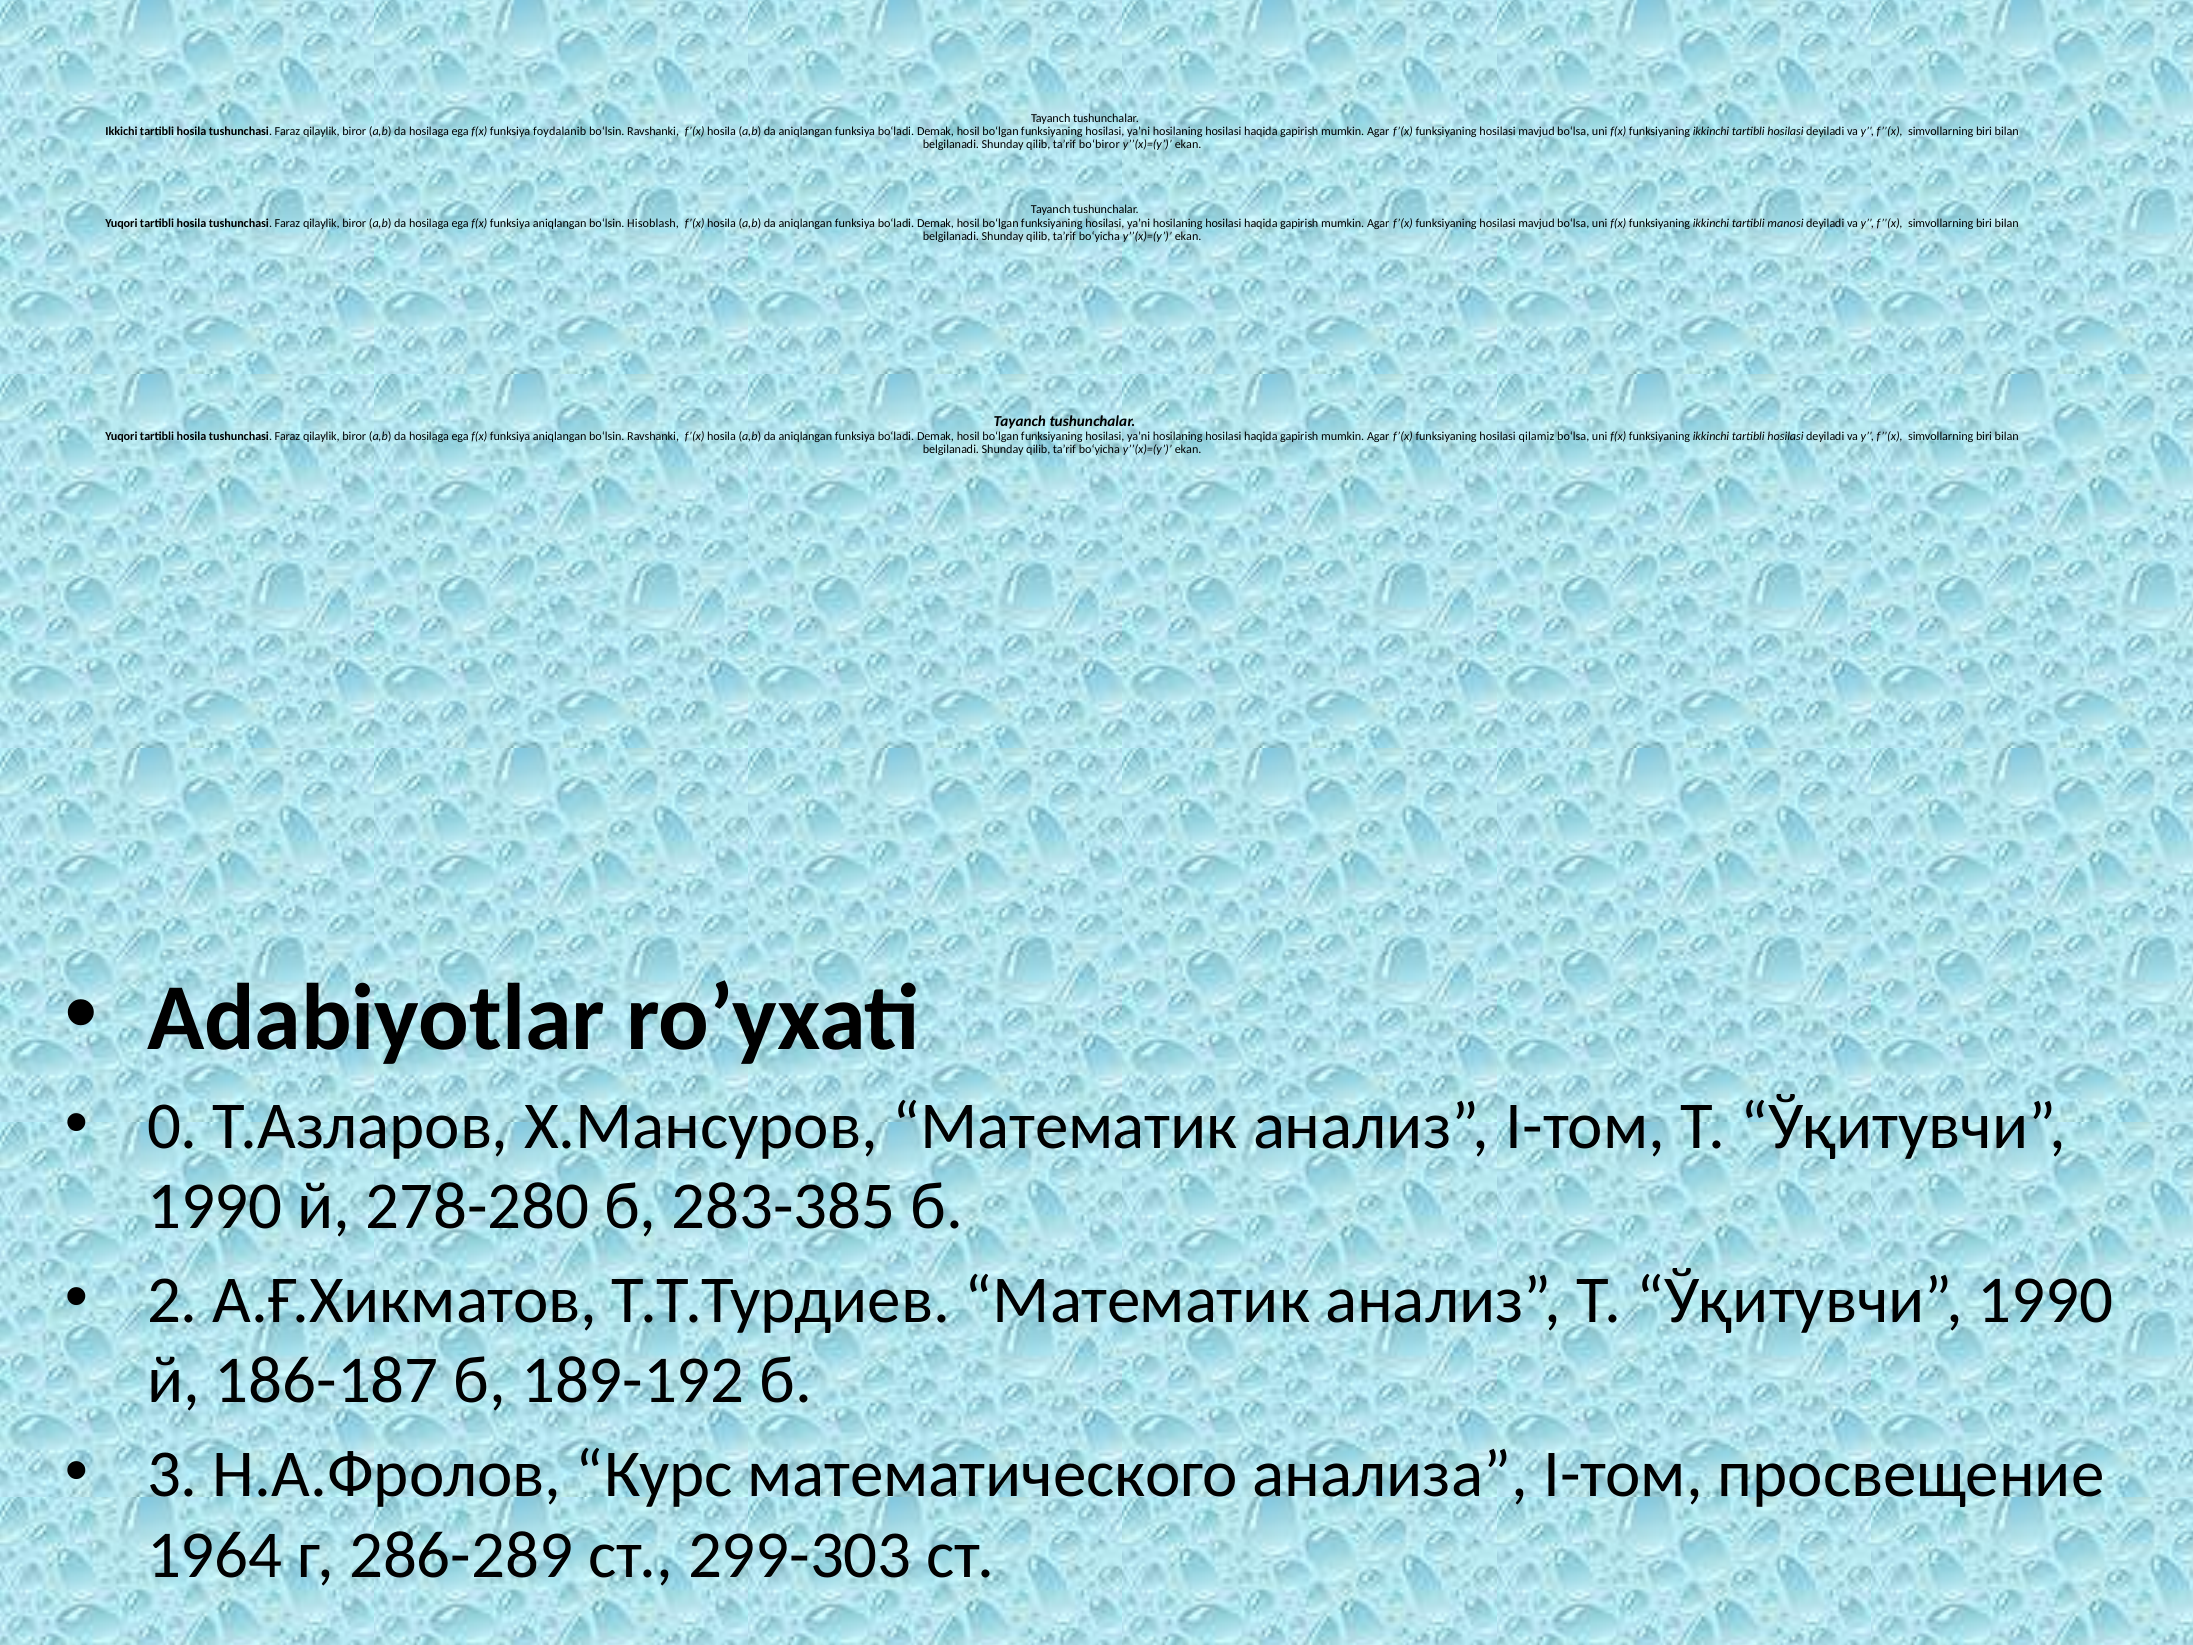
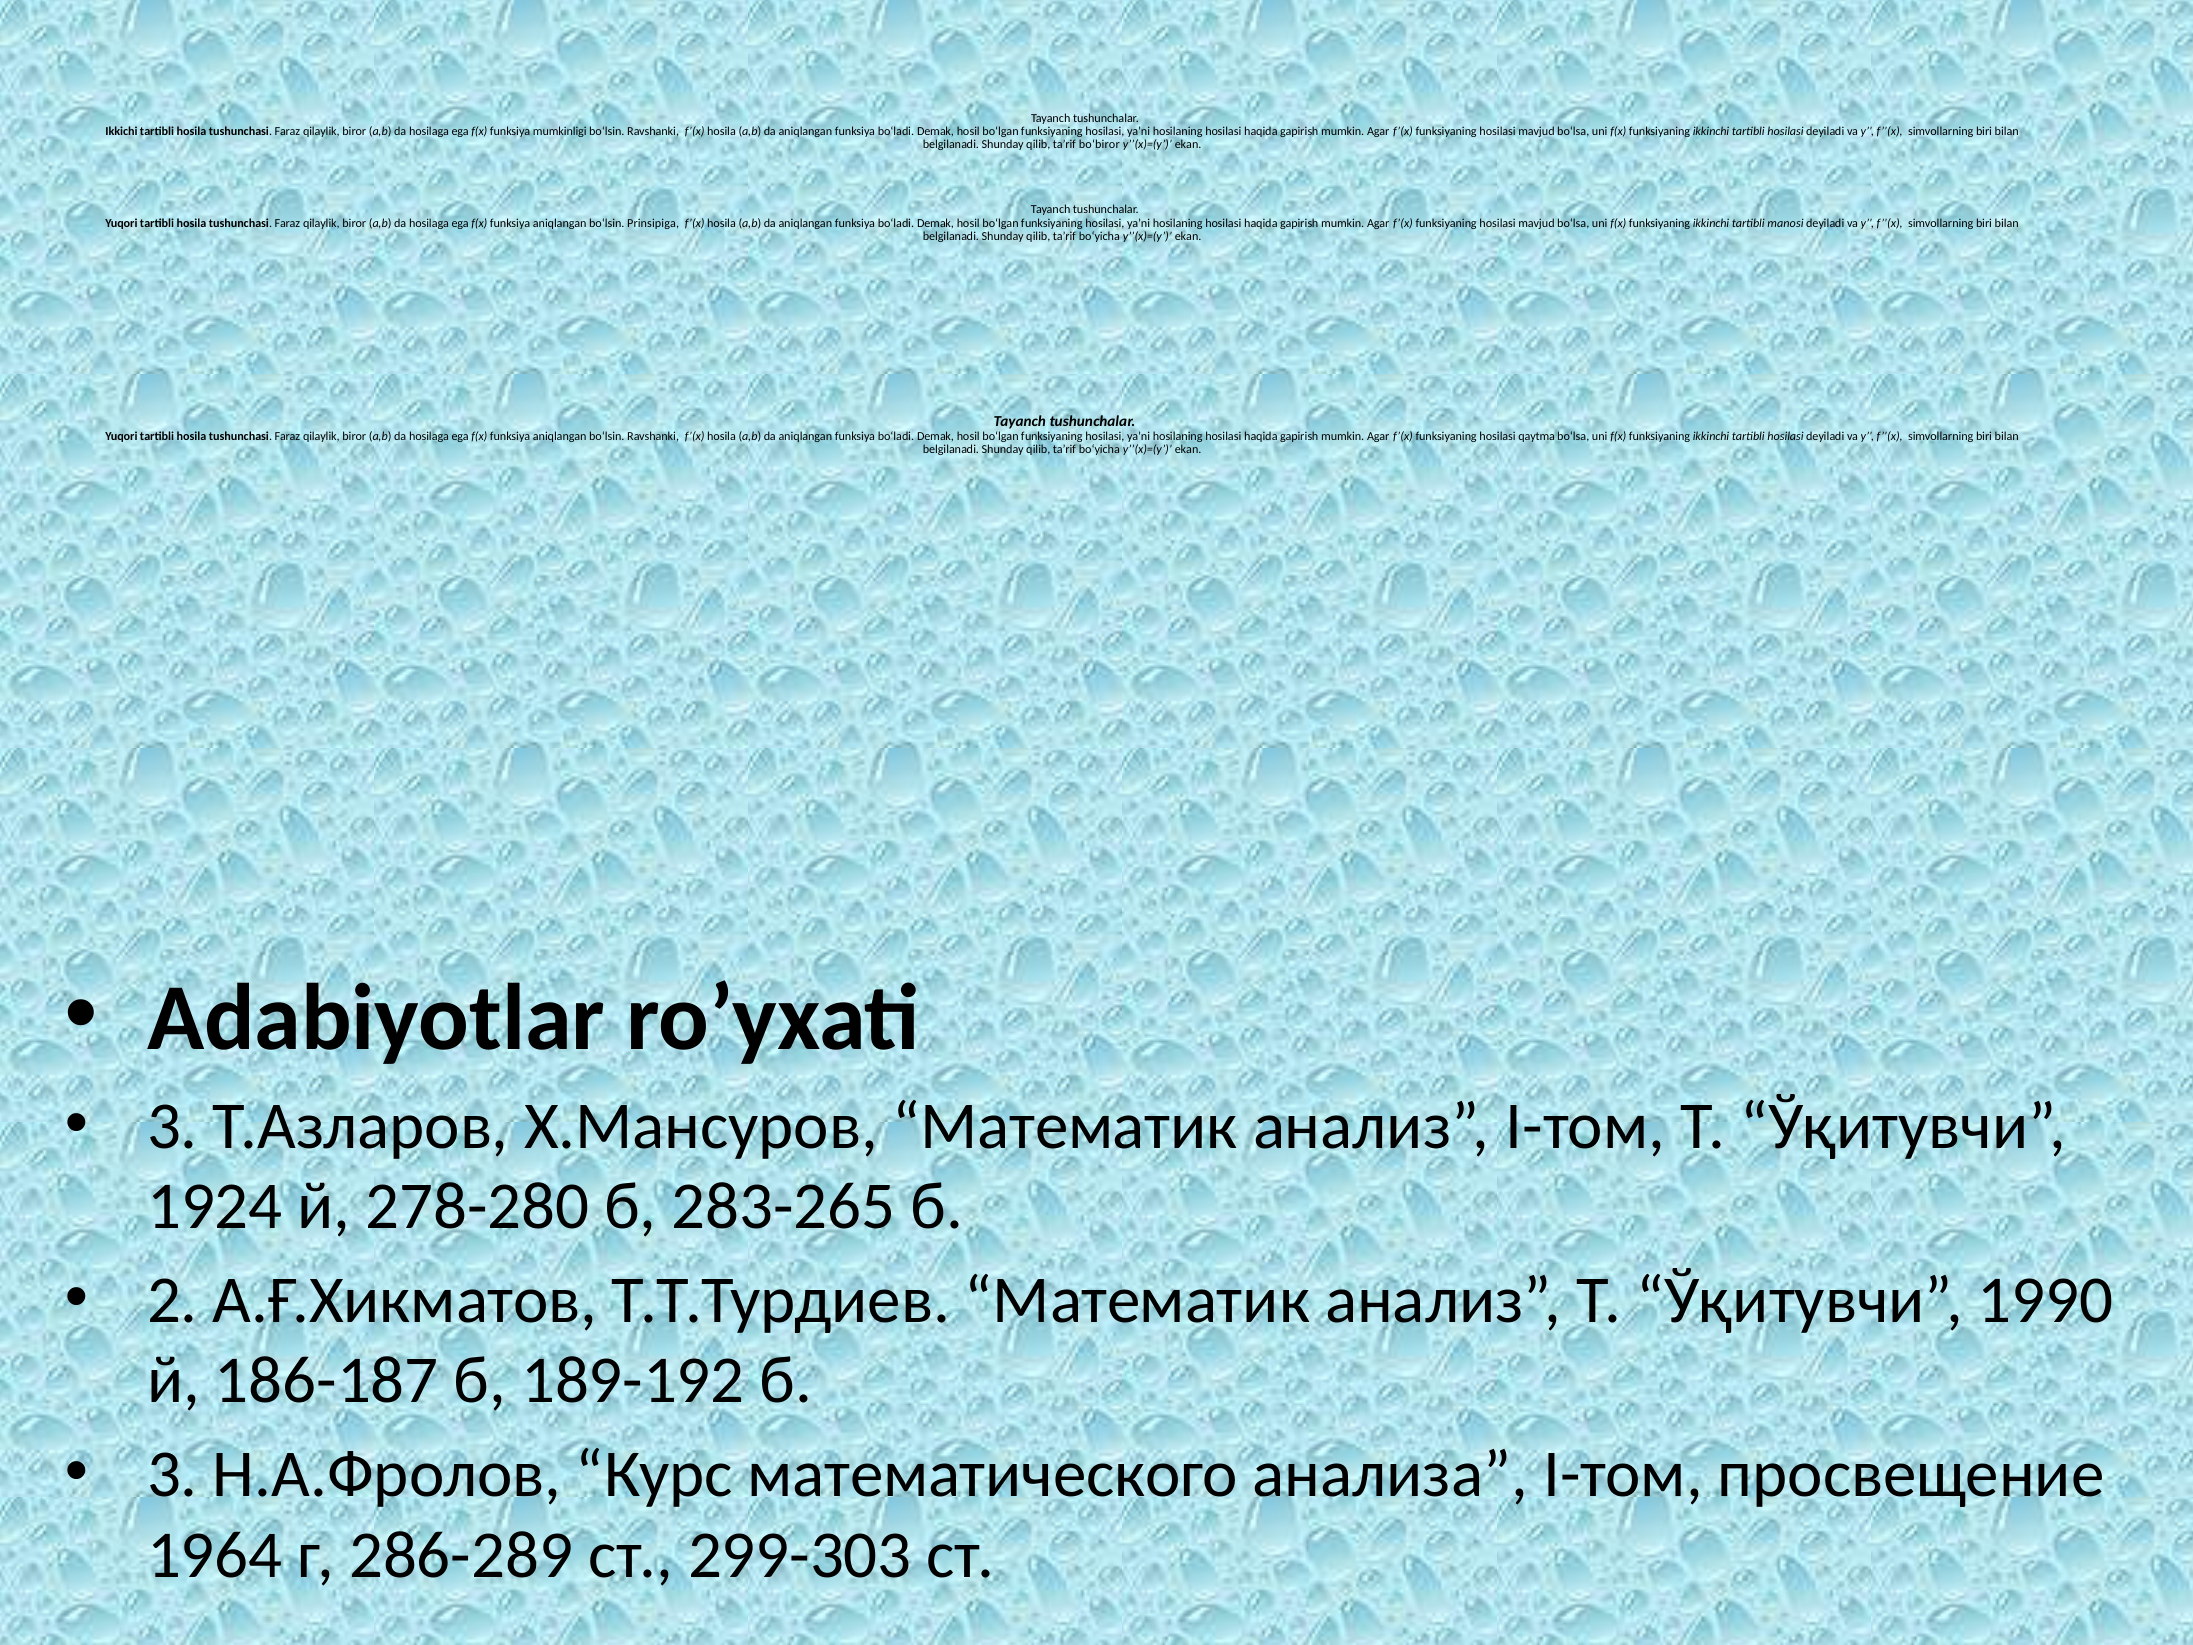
foydalanib: foydalanib -> mumkinligi (560, 131)
Hisoblash: Hisoblash -> Prinsipiga (653, 223)
qilamiz: qilamiz -> qaytma (1537, 436)
0: 0 -> 3 (173, 1126)
1990: 1990 -> 1924 (215, 1206)
283-385: 283-385 -> 283-265 (783, 1206)
